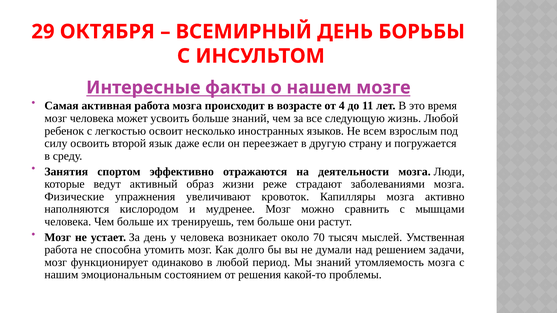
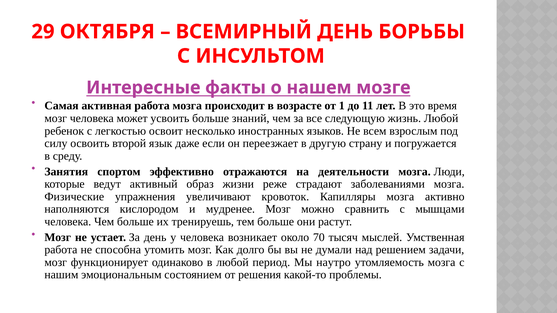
4: 4 -> 1 (342, 106)
Мы знаний: знаний -> наутро (333, 263)
